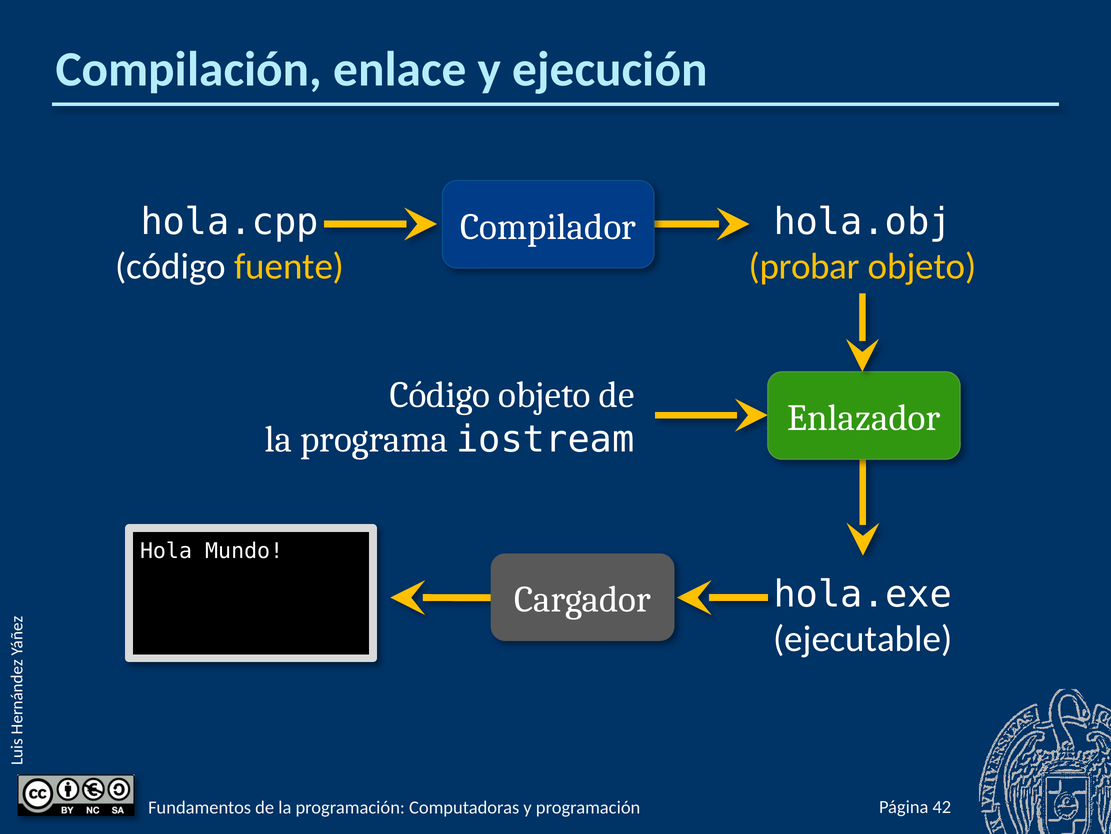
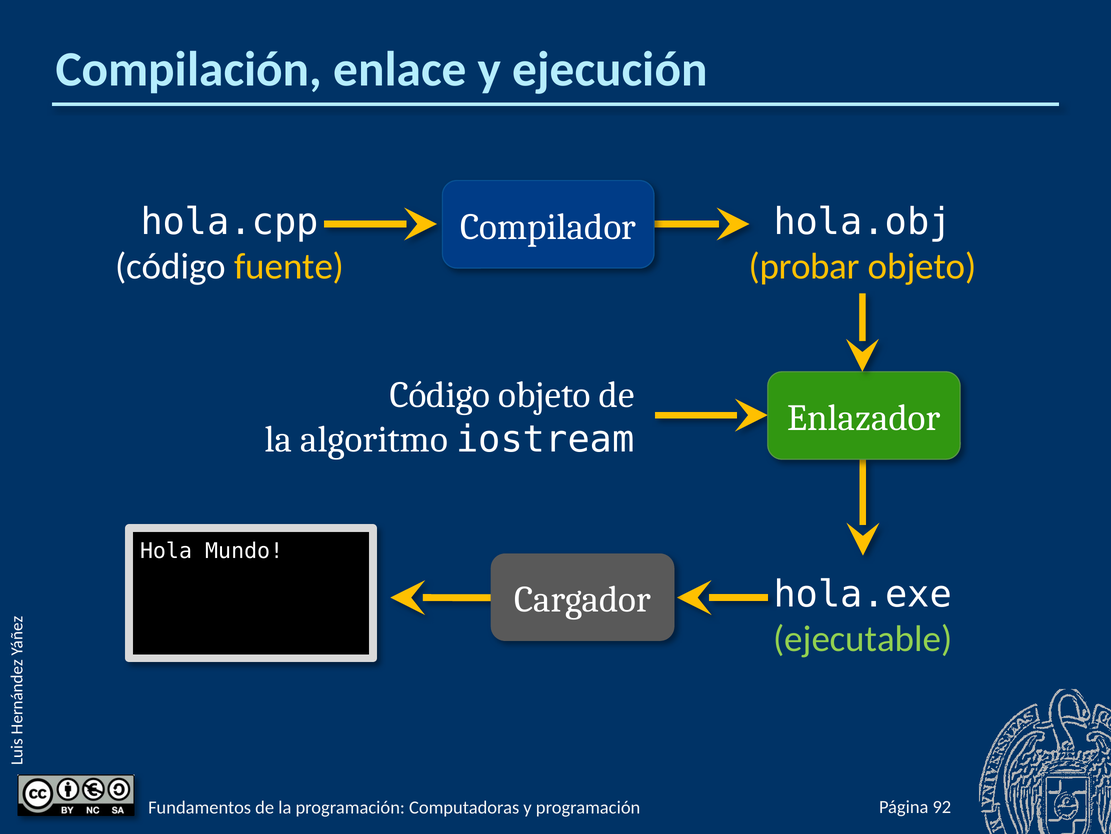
programa: programa -> algoritmo (374, 439)
ejecutable colour: white -> light green (863, 639)
42: 42 -> 92 (942, 806)
